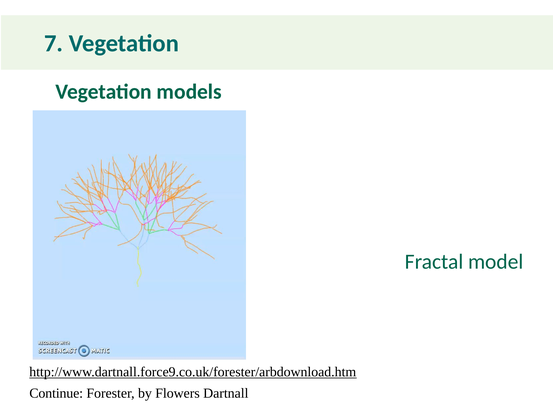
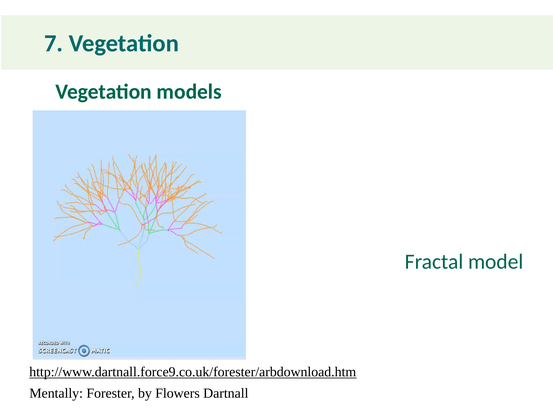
Continue: Continue -> Mentally (56, 393)
